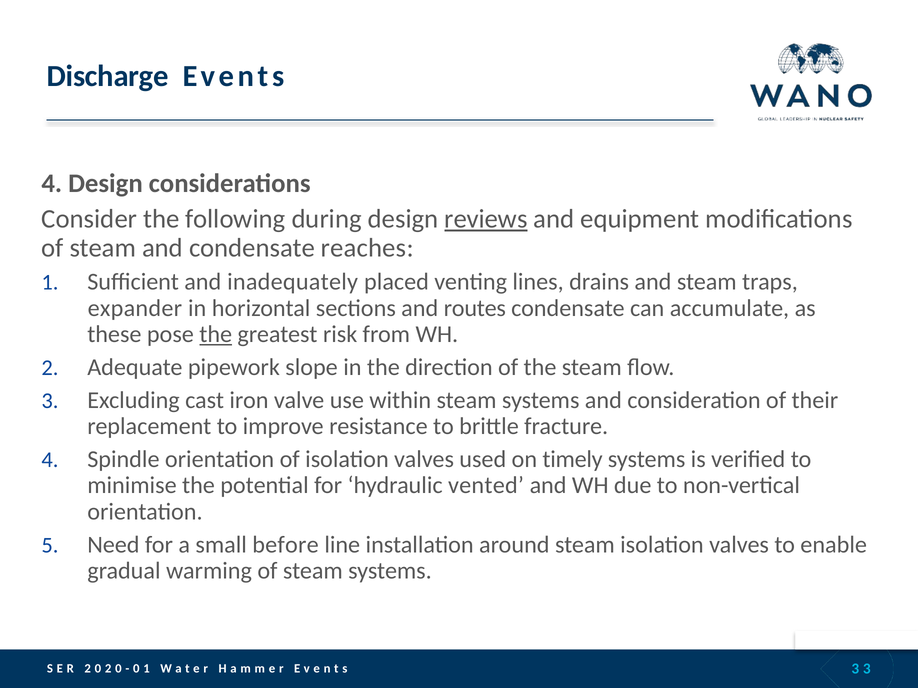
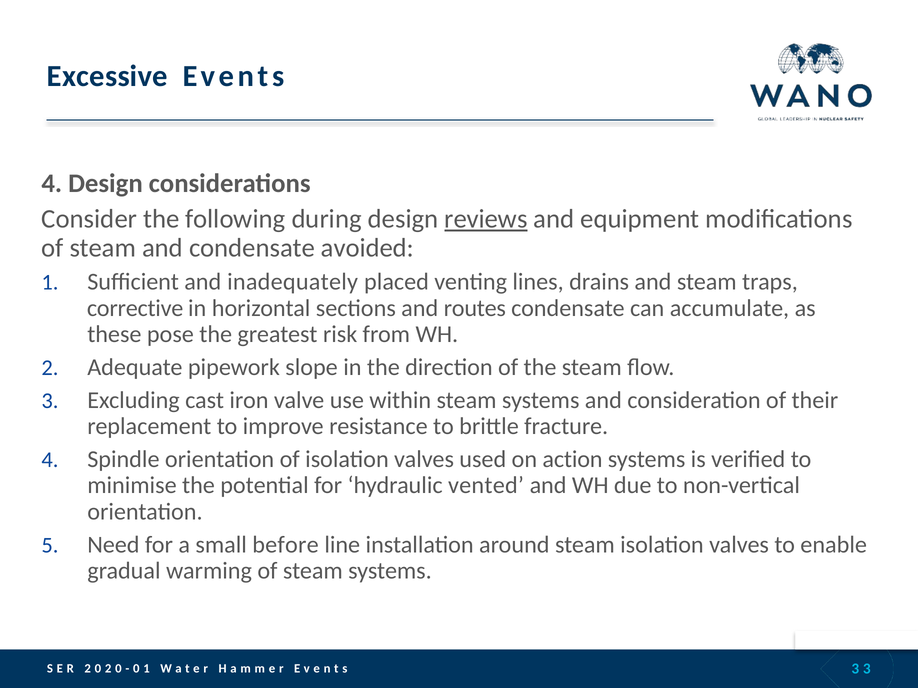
Discharge: Discharge -> Excessive (107, 76)
reaches: reaches -> avoided (367, 248)
expander: expander -> corrective (135, 308)
the underline: present -> none (216, 334)
timely: timely -> action (573, 460)
